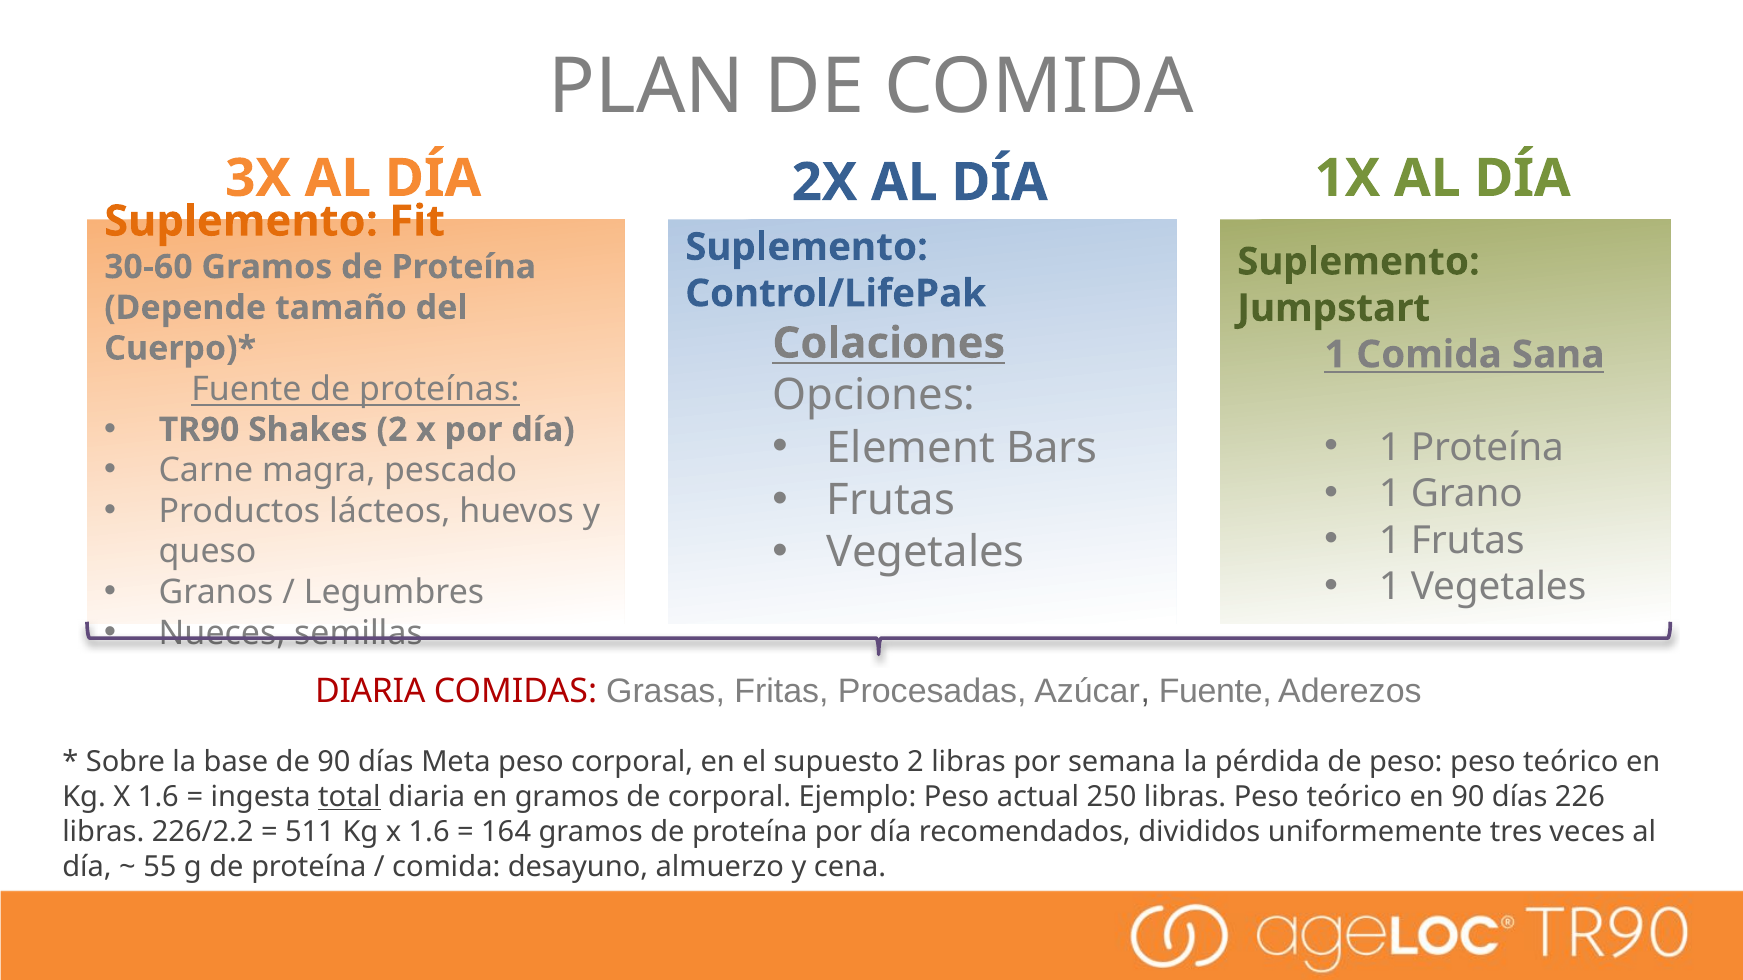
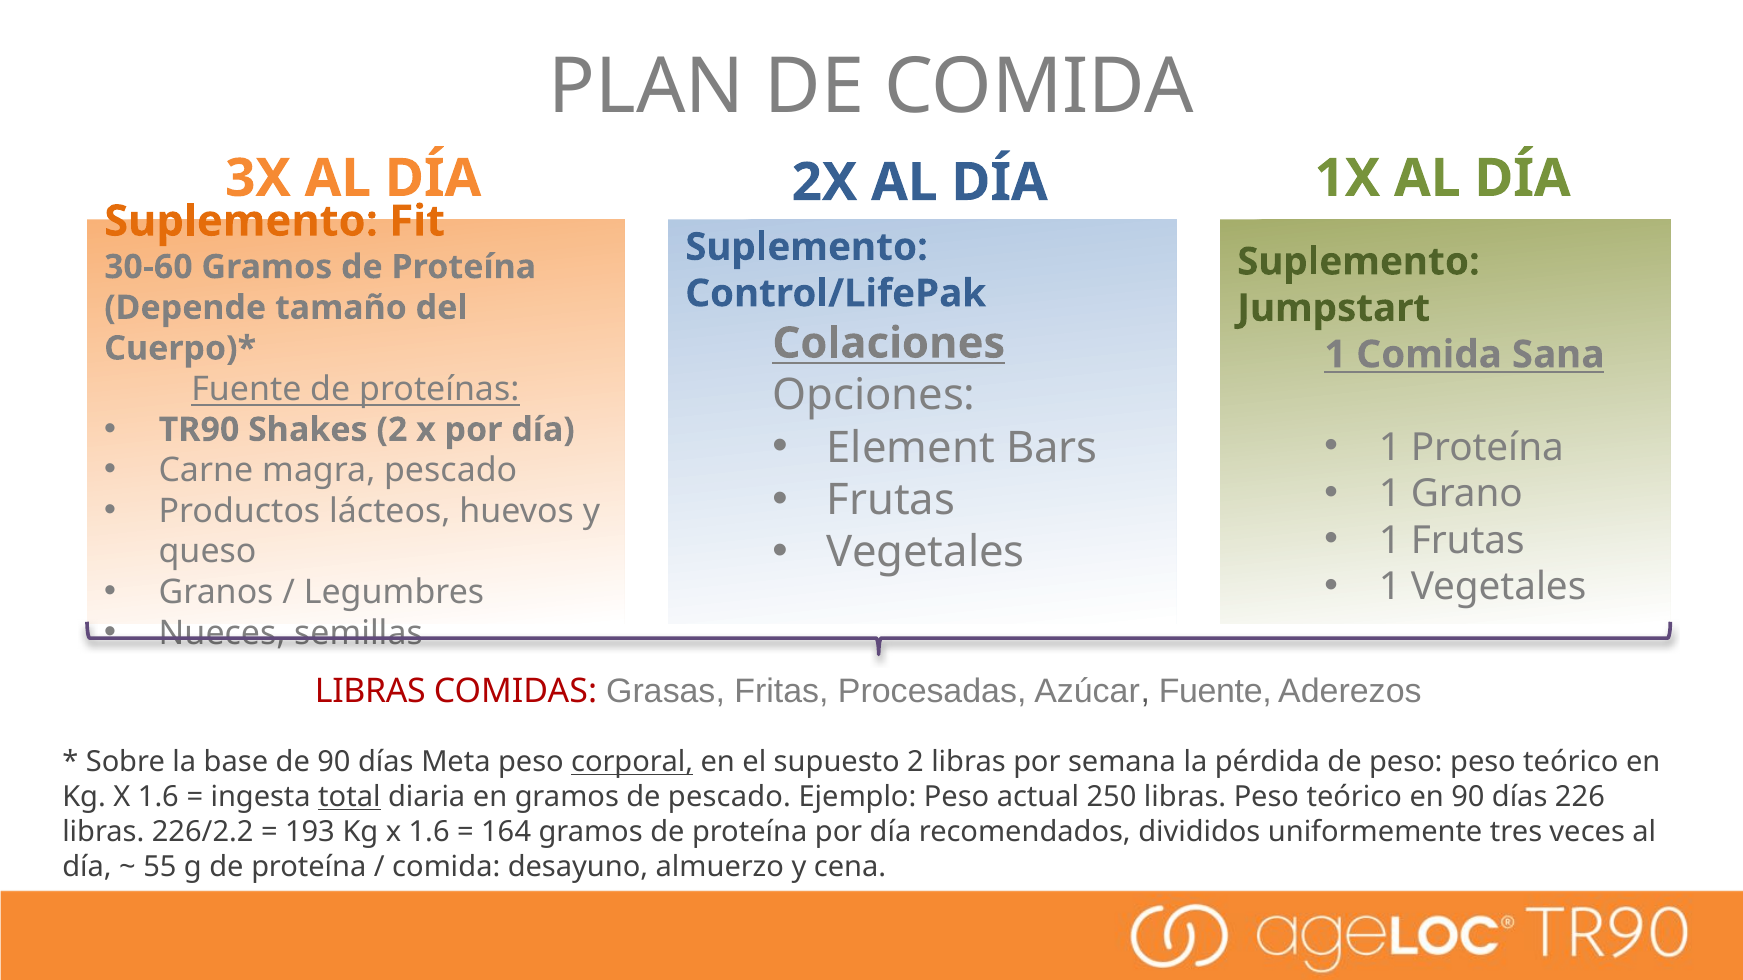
DIARIA: DIARIA -> LIBRAS (370, 692)
corporal underline: none -> present (632, 762)
de corporal: corporal -> pescado (729, 797)
511: 511 -> 193 (310, 832)
